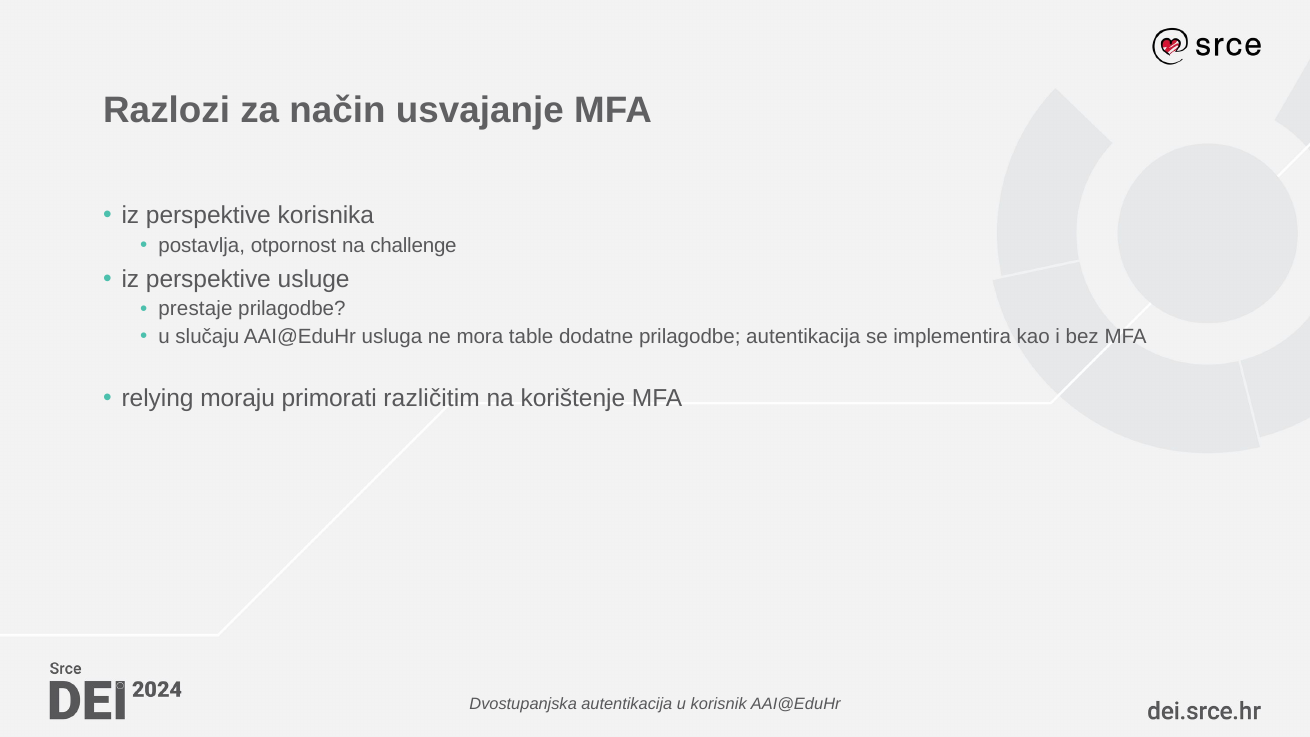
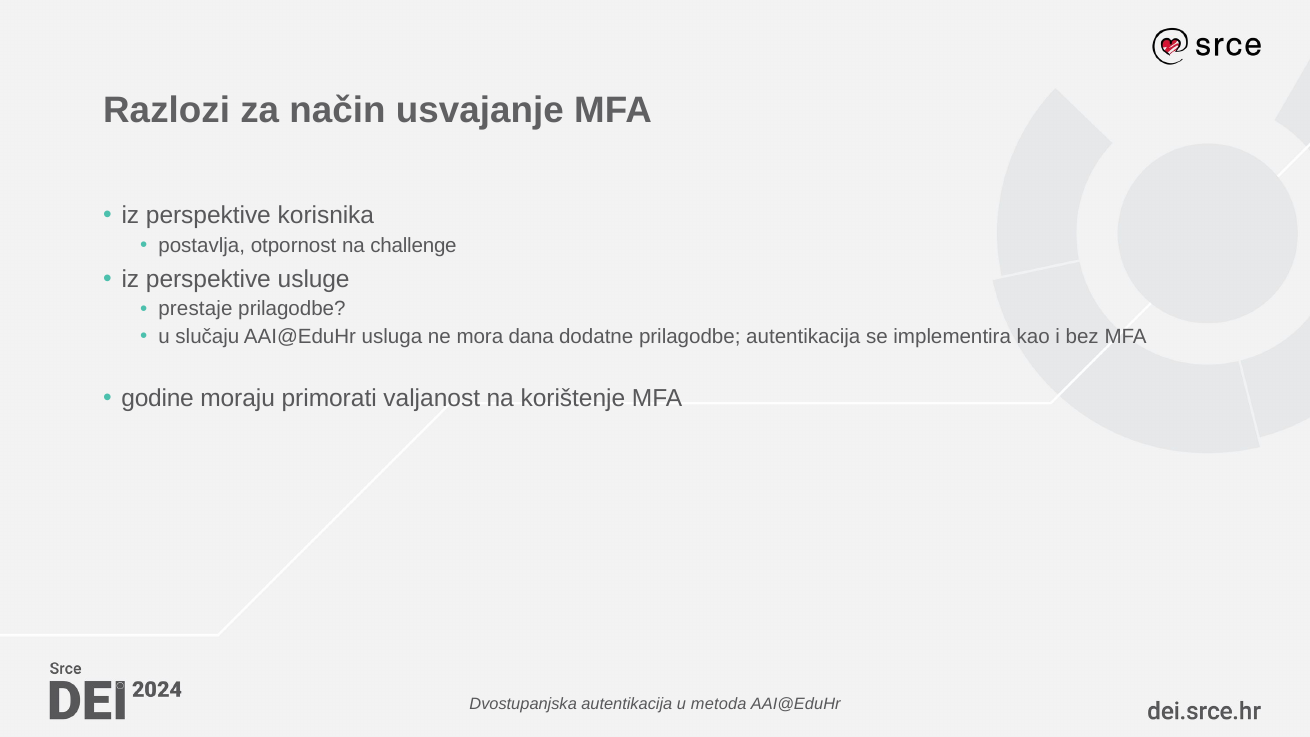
table: table -> dana (531, 336)
relying: relying -> godine (158, 398)
različitim: različitim -> valjanost (432, 398)
korisnik: korisnik -> metoda (719, 704)
